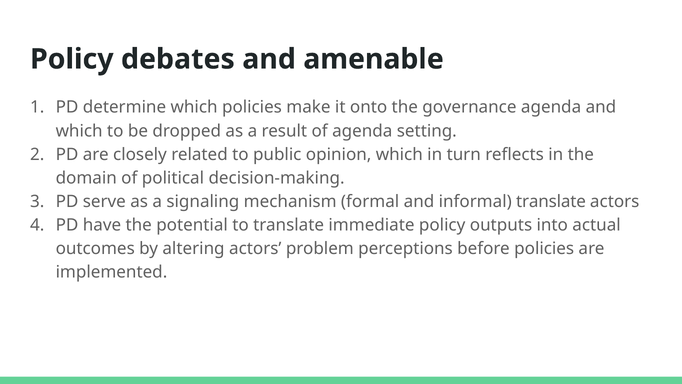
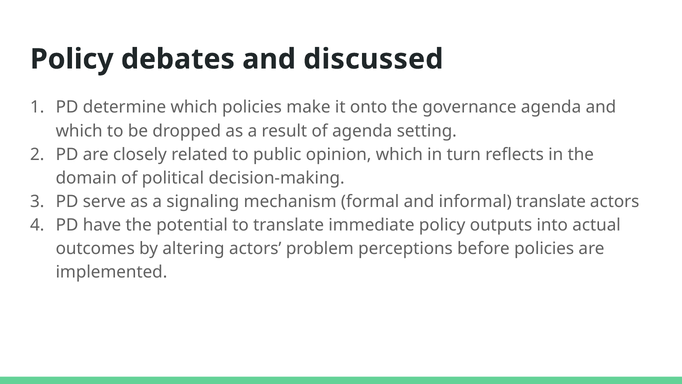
amenable: amenable -> discussed (373, 59)
